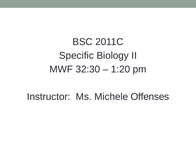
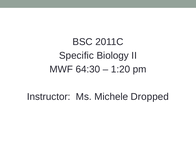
32:30: 32:30 -> 64:30 (88, 69)
Offenses: Offenses -> Dropped (150, 97)
